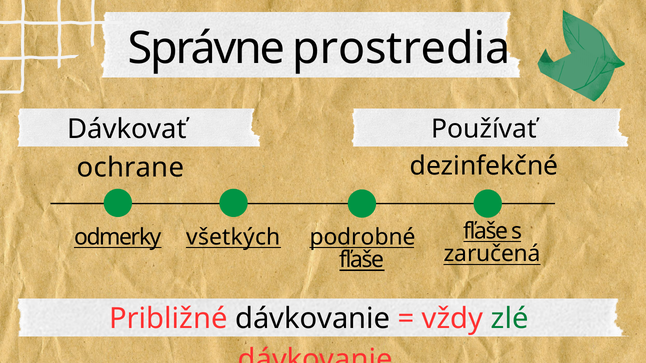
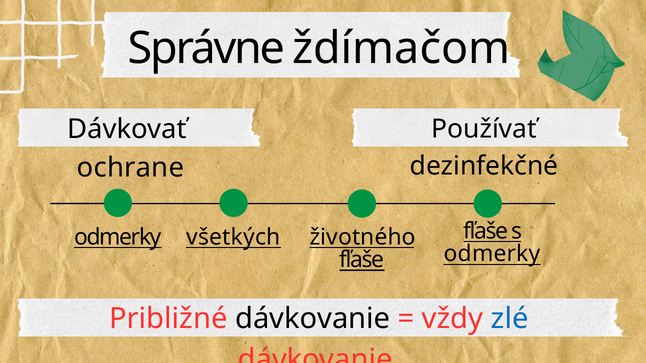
prostredia: prostredia -> ždímačom (401, 49)
podrobné: podrobné -> životného (363, 237)
zaručená: zaručená -> odmerky (492, 254)
zlé colour: green -> blue (510, 319)
